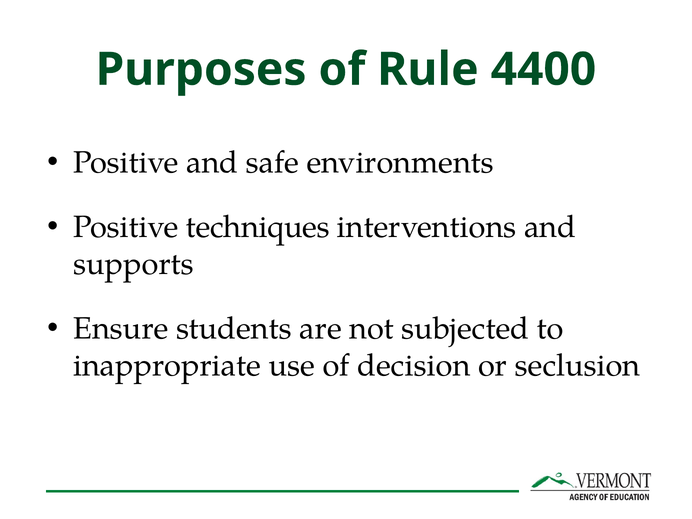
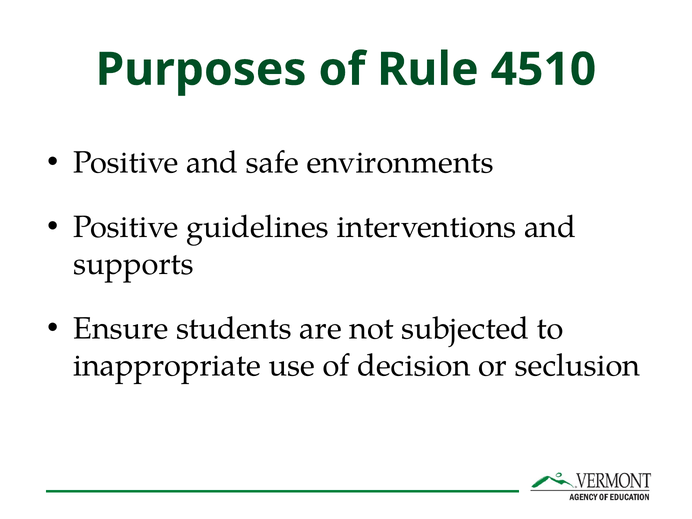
4400: 4400 -> 4510 (543, 70)
techniques: techniques -> guidelines (258, 227)
